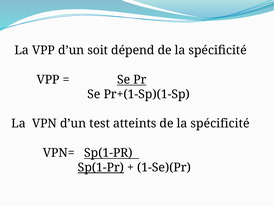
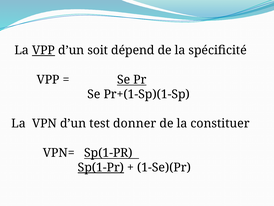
VPP underline: none -> present (43, 50)
atteints: atteints -> donner (135, 123)
spécificité: spécificité -> constituer (220, 123)
